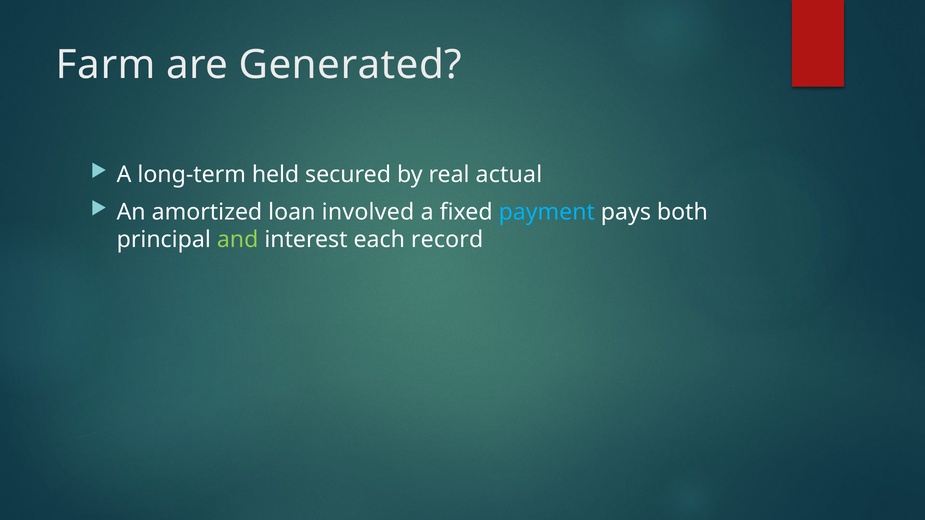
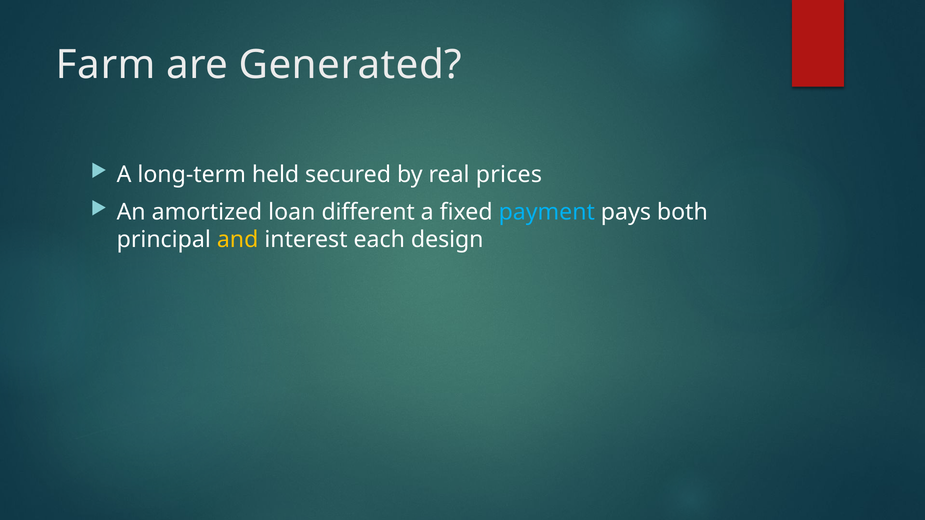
actual: actual -> prices (509, 175)
involved: involved -> different (368, 212)
and colour: light green -> yellow (238, 240)
record: record -> design (447, 240)
